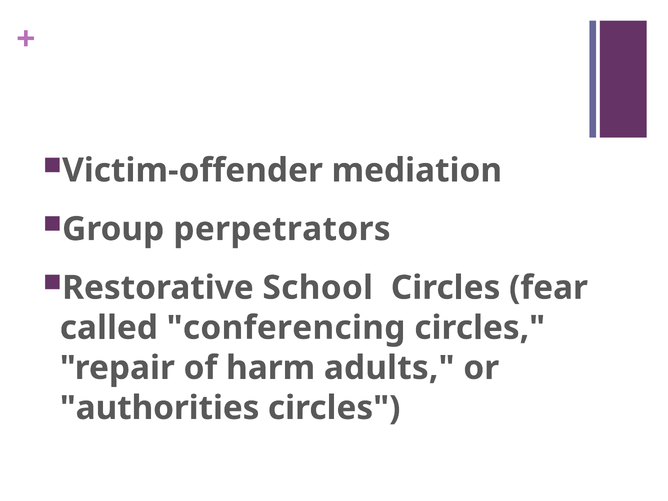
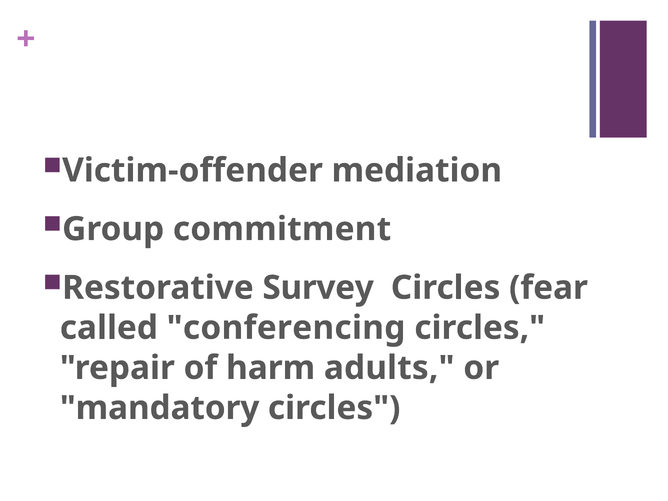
perpetrators: perpetrators -> commitment (282, 229)
School: School -> Survey (318, 288)
authorities: authorities -> mandatory (160, 408)
